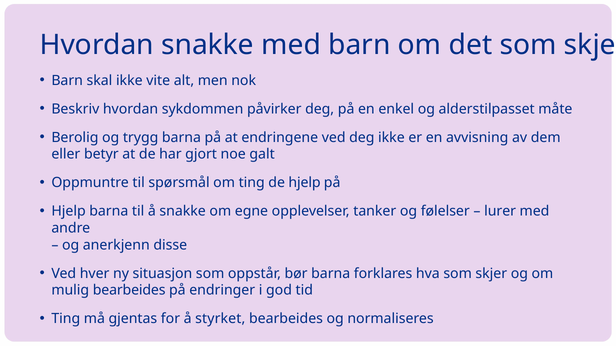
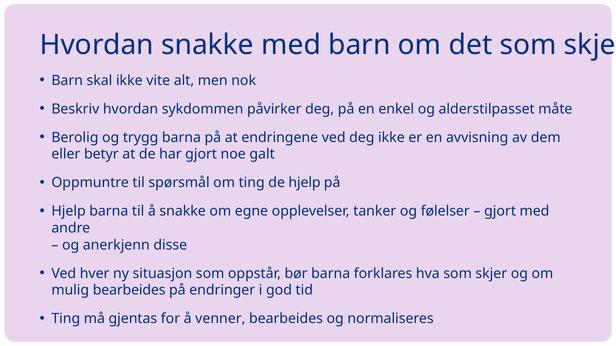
lurer: lurer -> gjort (500, 211)
styrket: styrket -> venner (220, 319)
